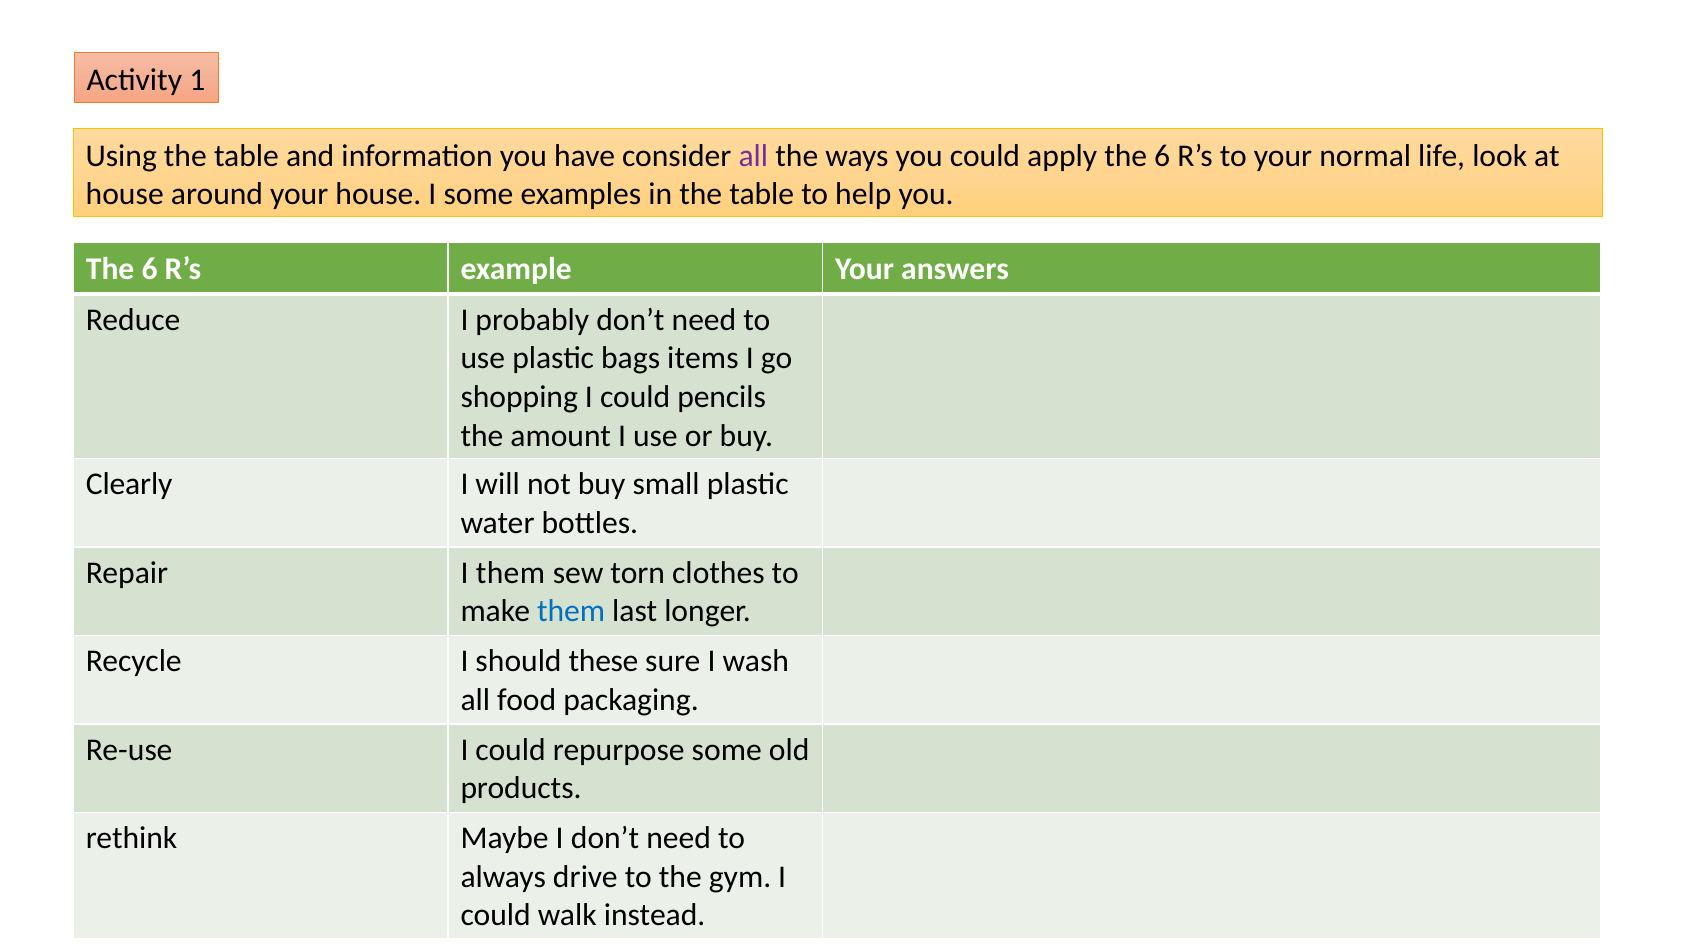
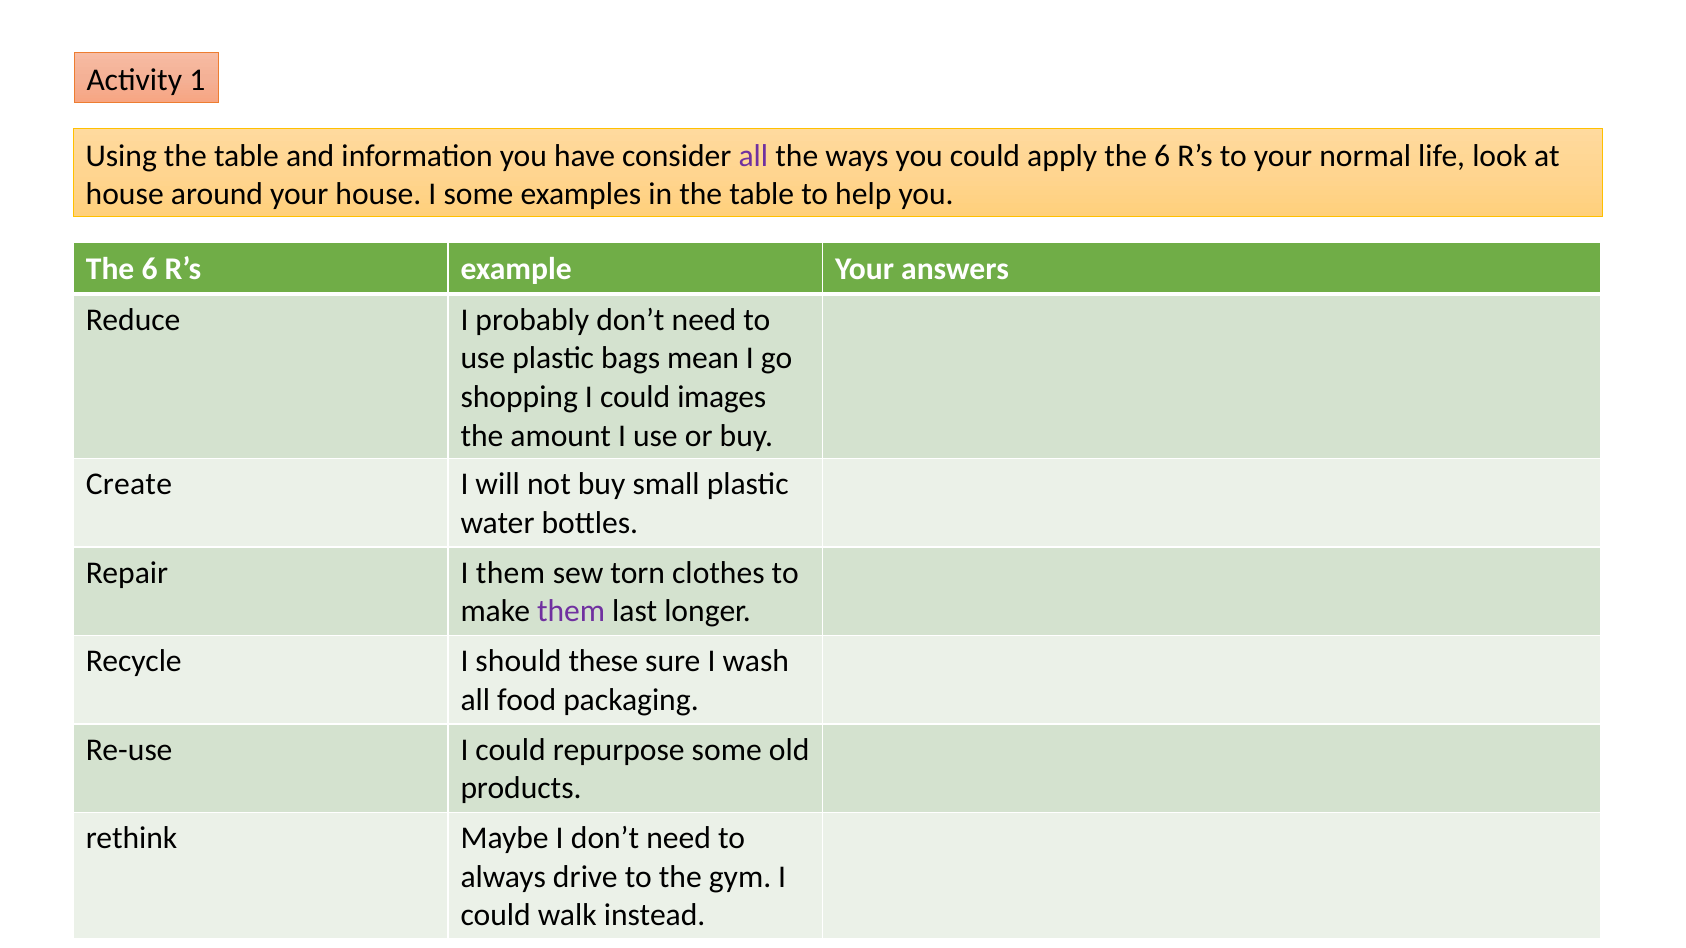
items: items -> mean (703, 359)
pencils: pencils -> images (722, 397)
Clearly: Clearly -> Create (129, 484)
them colour: blue -> purple (571, 612)
